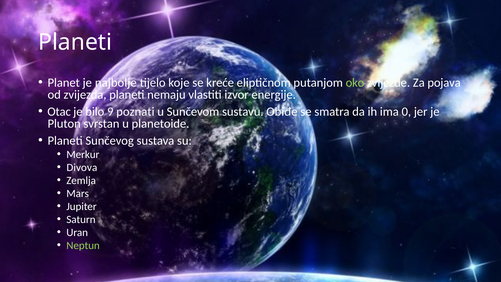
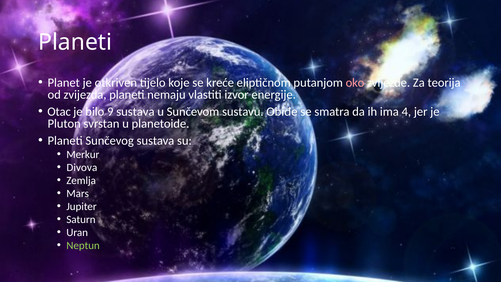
najbolje: najbolje -> otkriven (116, 82)
oko colour: light green -> pink (355, 82)
pojava: pojava -> teorija (444, 82)
9 poznati: poznati -> sustava (135, 112)
0: 0 -> 4 (406, 112)
